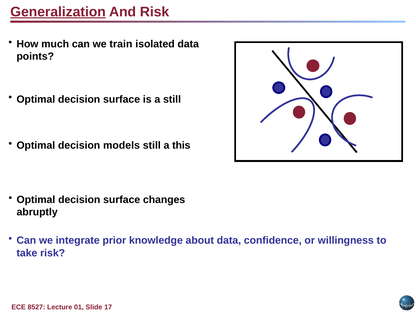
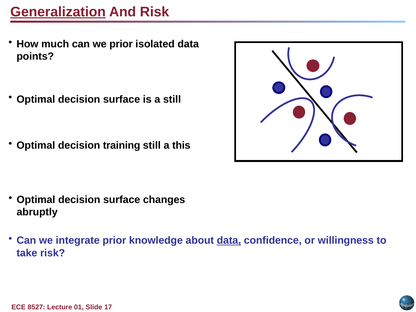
we train: train -> prior (121, 44)
models: models -> training (122, 145)
data underline: none -> present (229, 240)
